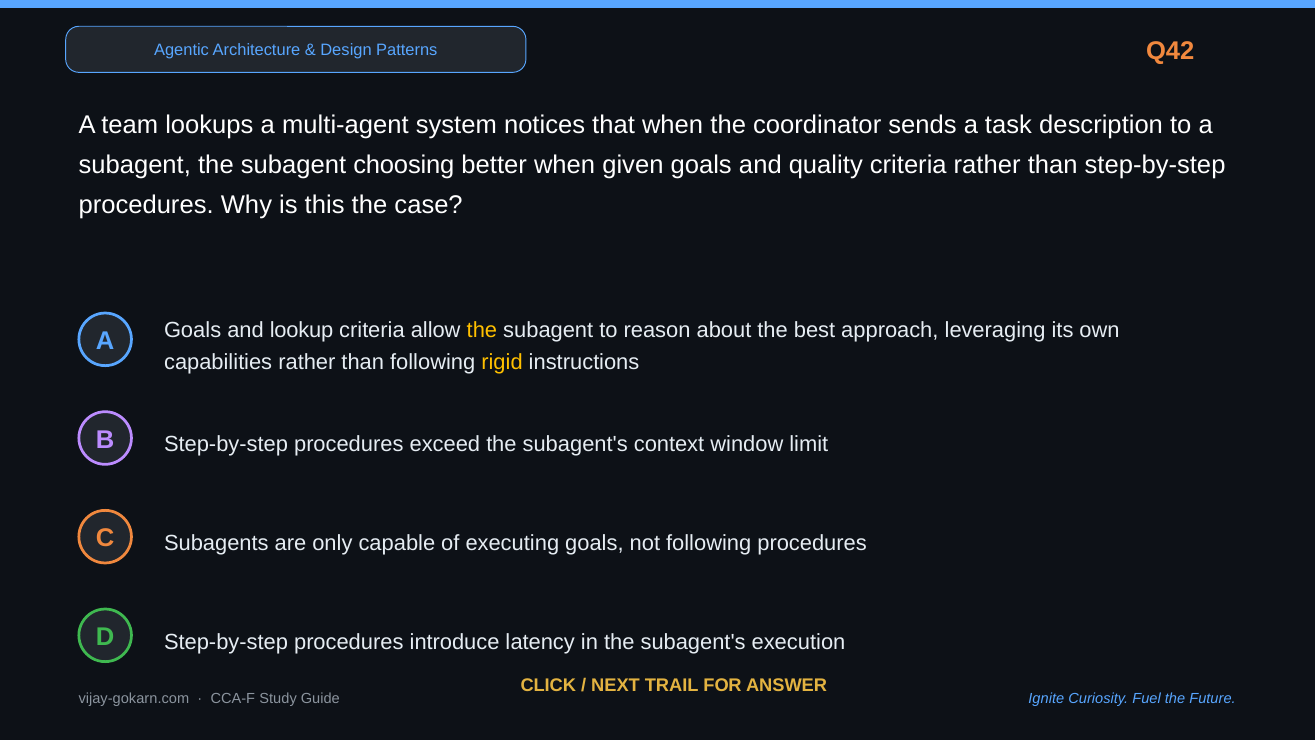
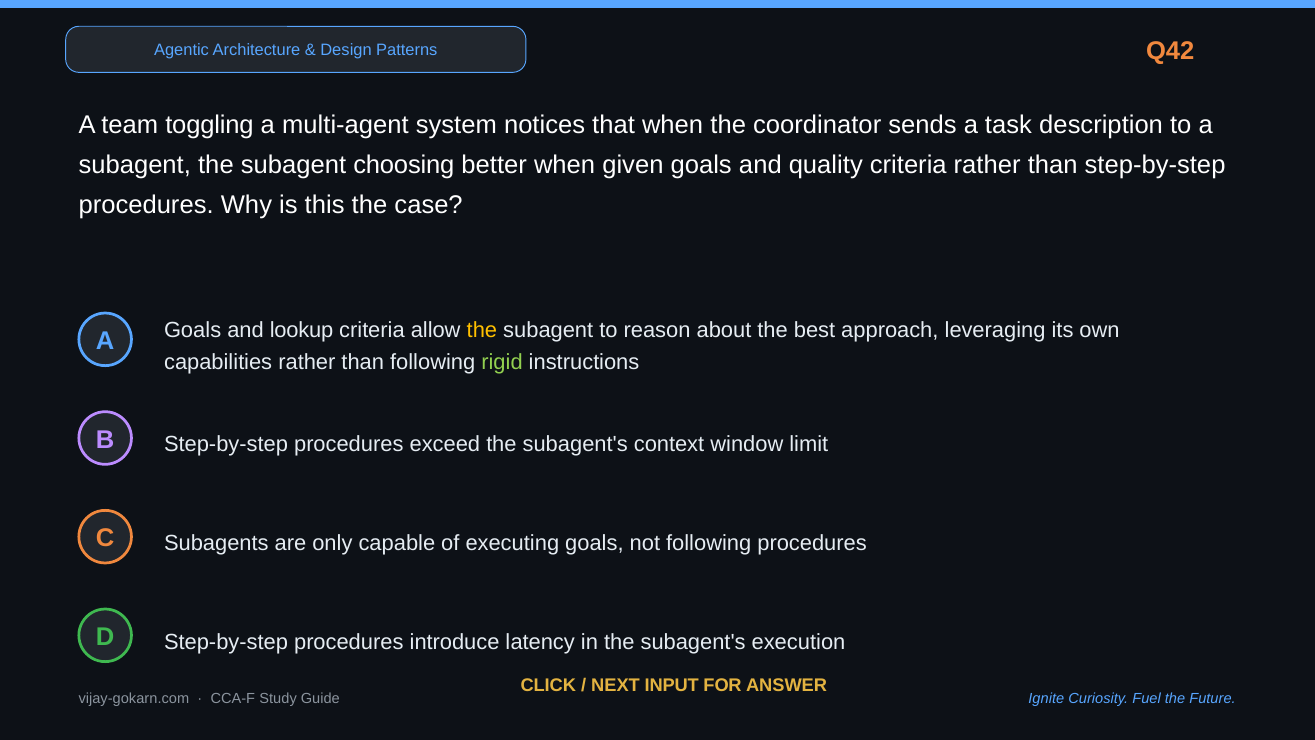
lookups: lookups -> toggling (209, 125)
rigid colour: yellow -> light green (502, 362)
TRAIL: TRAIL -> INPUT (672, 685)
